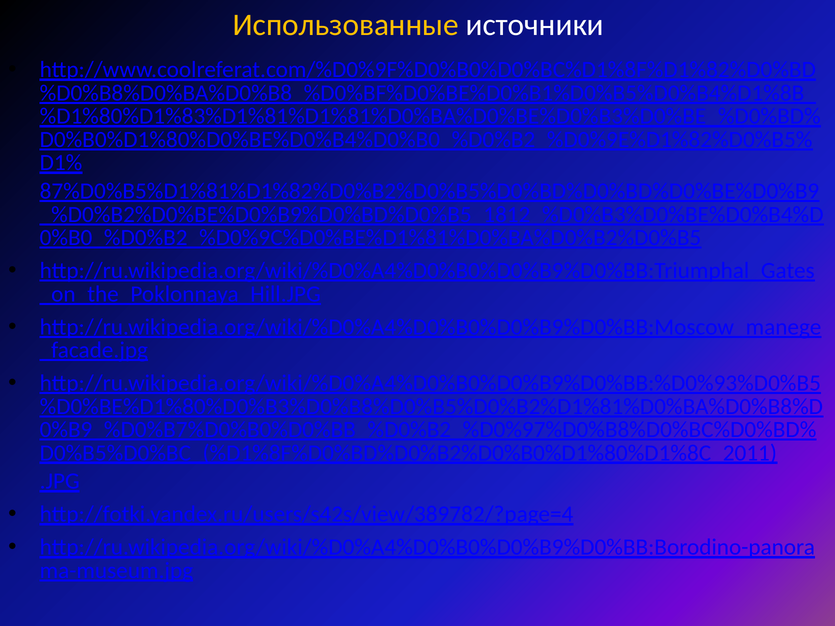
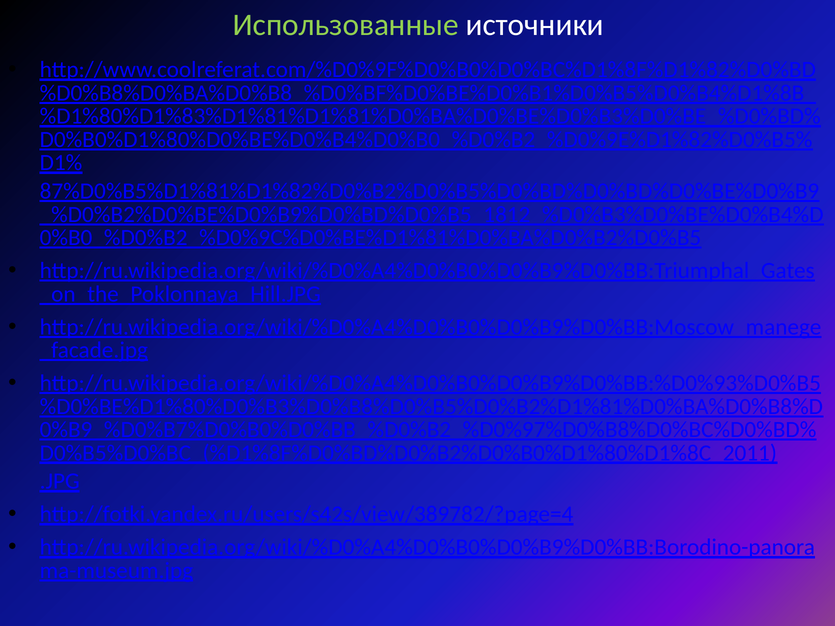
Использованные colour: yellow -> light green (346, 25)
